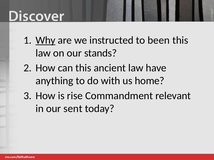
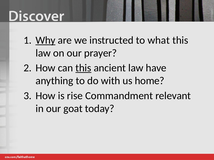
been: been -> what (159, 40)
stands: stands -> prayer (100, 53)
this underline: none -> present (83, 68)
sent: sent -> goat (73, 109)
